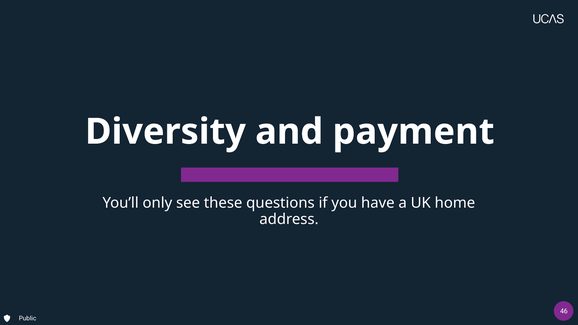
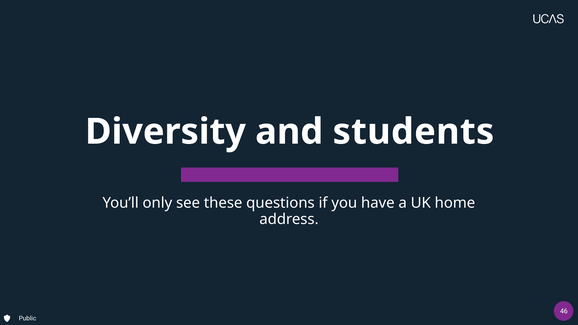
payment: payment -> students (413, 132)
